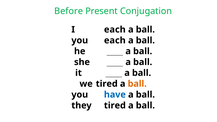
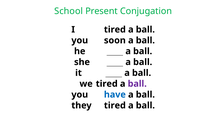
Before: Before -> School (69, 11)
I each: each -> tired (115, 30)
you each: each -> soon (115, 40)
ball colour: orange -> purple (137, 84)
